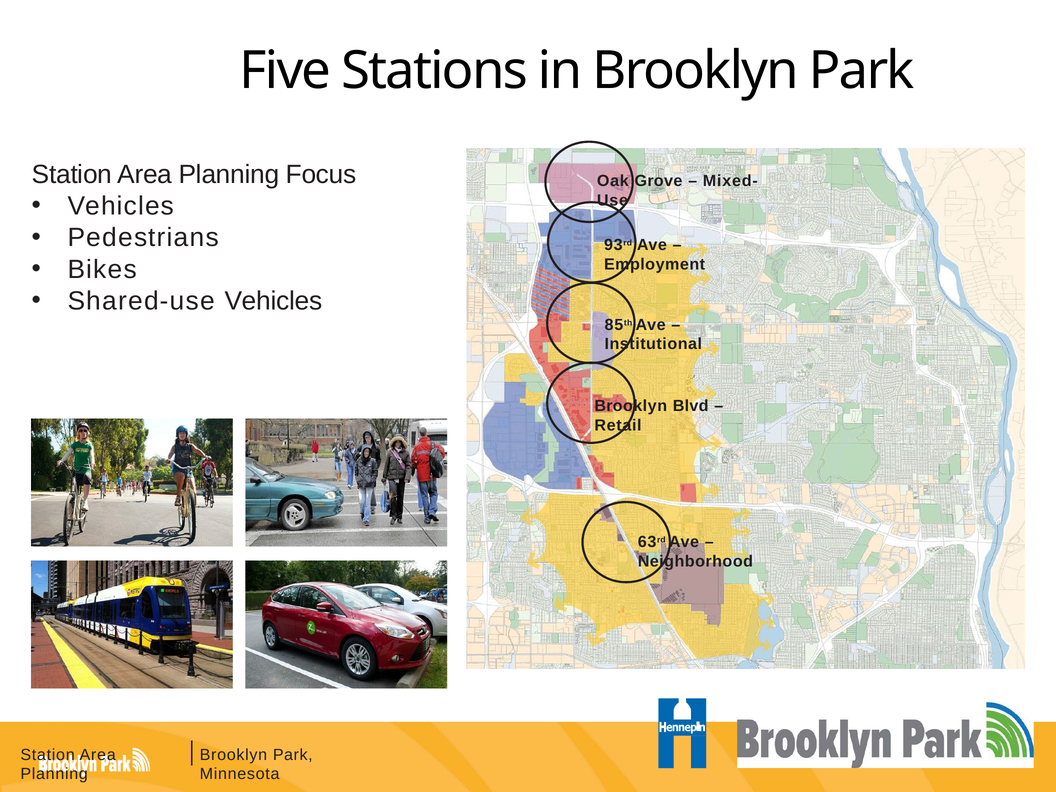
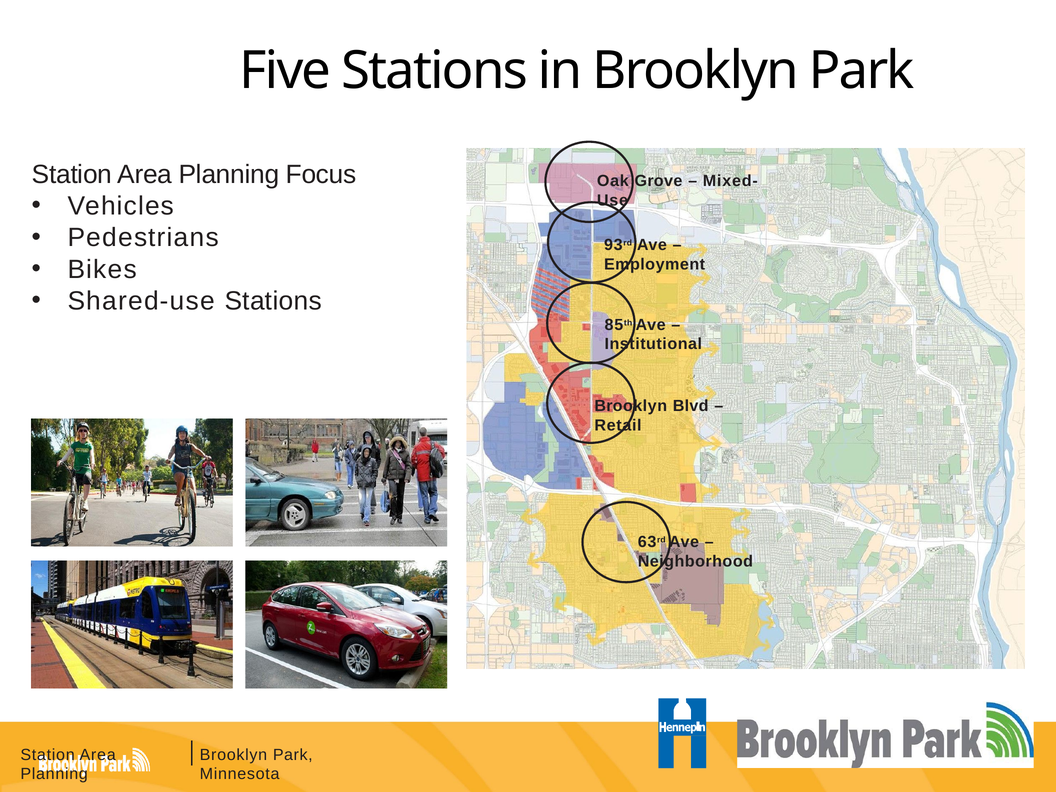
Shared-use Vehicles: Vehicles -> Stations (273, 301)
